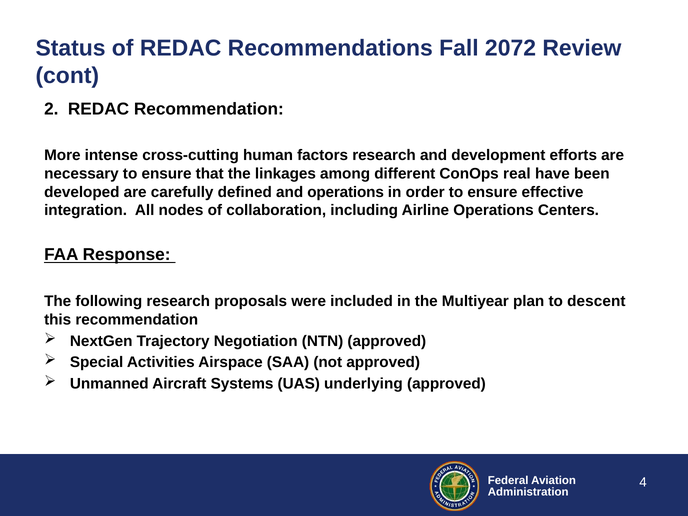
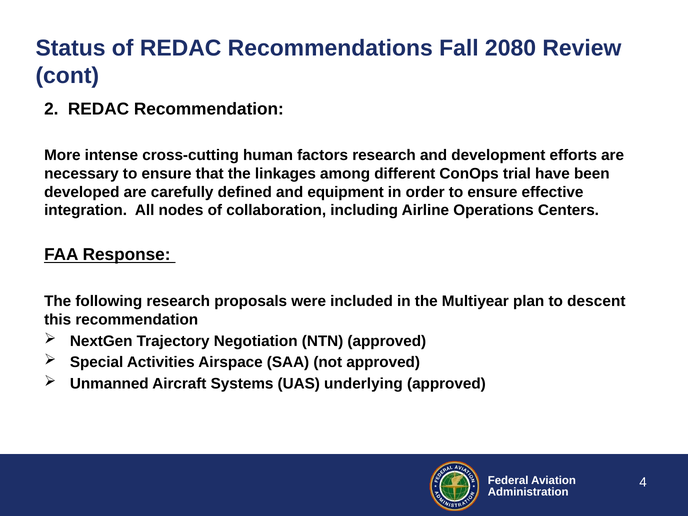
2072: 2072 -> 2080 (511, 48)
real: real -> trial (517, 174)
and operations: operations -> equipment (346, 192)
